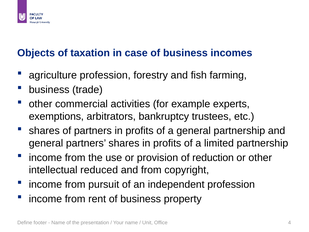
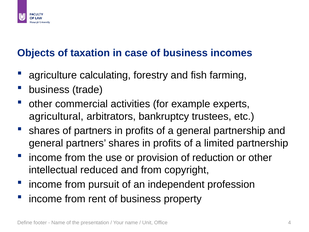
agriculture profession: profession -> calculating (105, 75)
exemptions: exemptions -> agricultural (56, 116)
